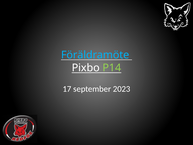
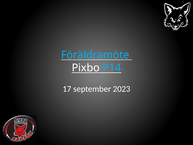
P14 colour: light green -> light blue (112, 68)
